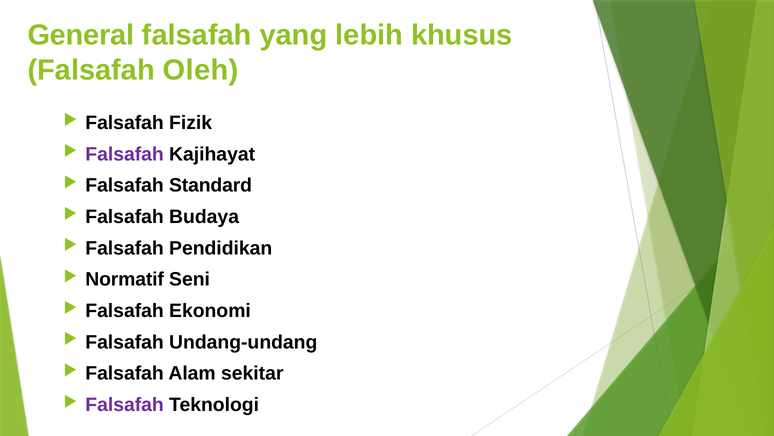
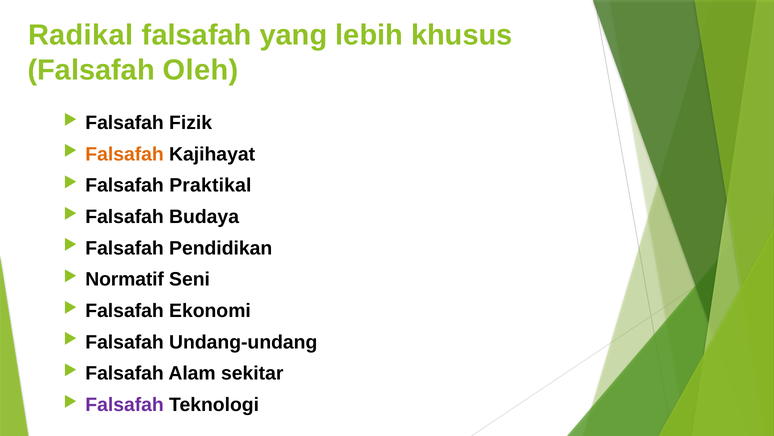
General: General -> Radikal (81, 35)
Falsafah colour: purple -> orange (125, 154)
Standard: Standard -> Praktikal (210, 185)
